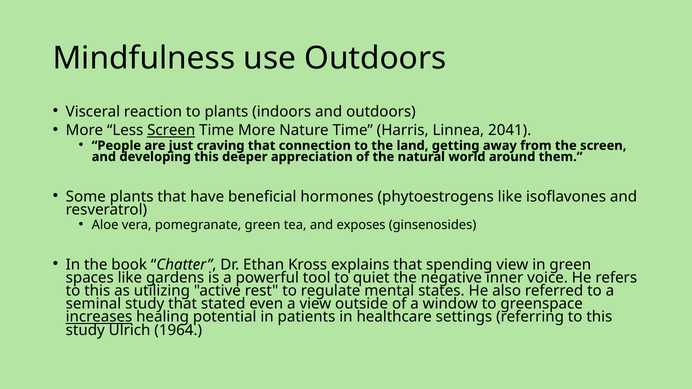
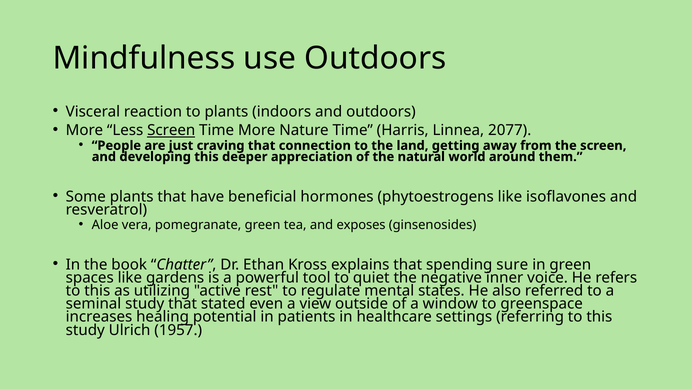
2041: 2041 -> 2077 (510, 131)
spending view: view -> sure (512, 265)
increases underline: present -> none (99, 317)
1964: 1964 -> 1957 (178, 330)
